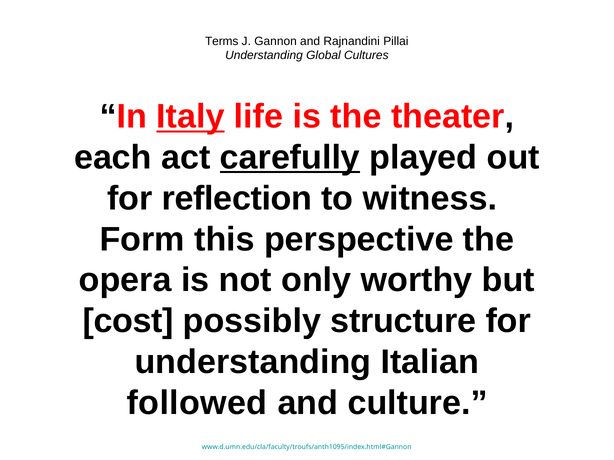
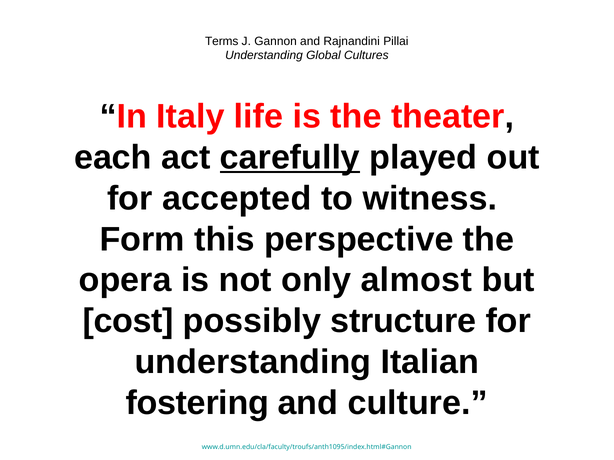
Italy underline: present -> none (190, 117)
reflection: reflection -> accepted (237, 199)
worthy: worthy -> almost (416, 281)
followed: followed -> fostering (197, 403)
